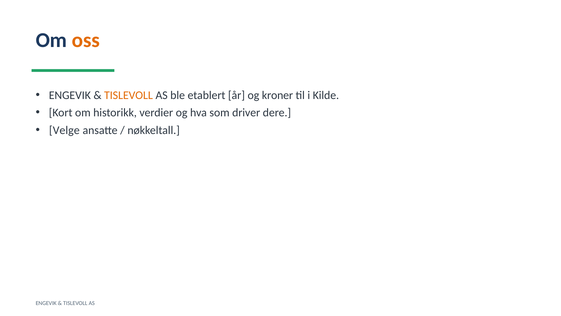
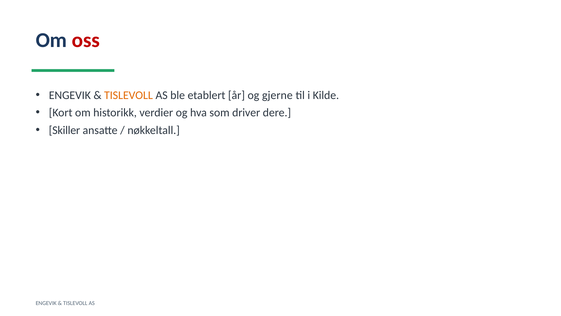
oss colour: orange -> red (86, 40)
kroner: kroner -> gjerne (277, 95)
Velge: Velge -> Skiller (64, 130)
